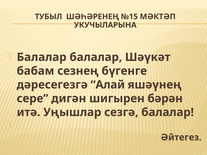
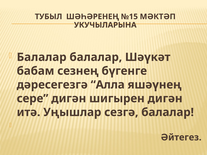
Алай: Алай -> Алла (108, 85)
шигырен бәрән: бәрән -> дигән (165, 99)
